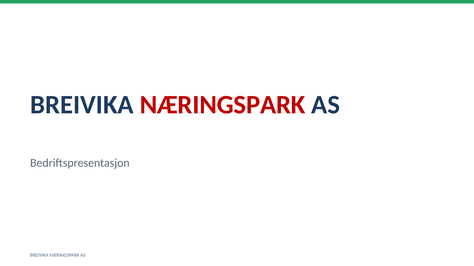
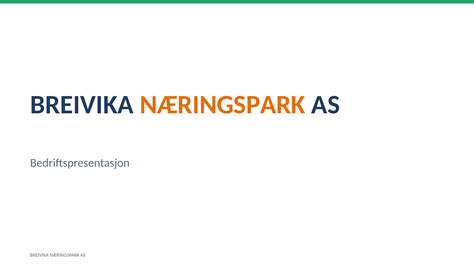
NÆRINGSPARK colour: red -> orange (223, 105)
